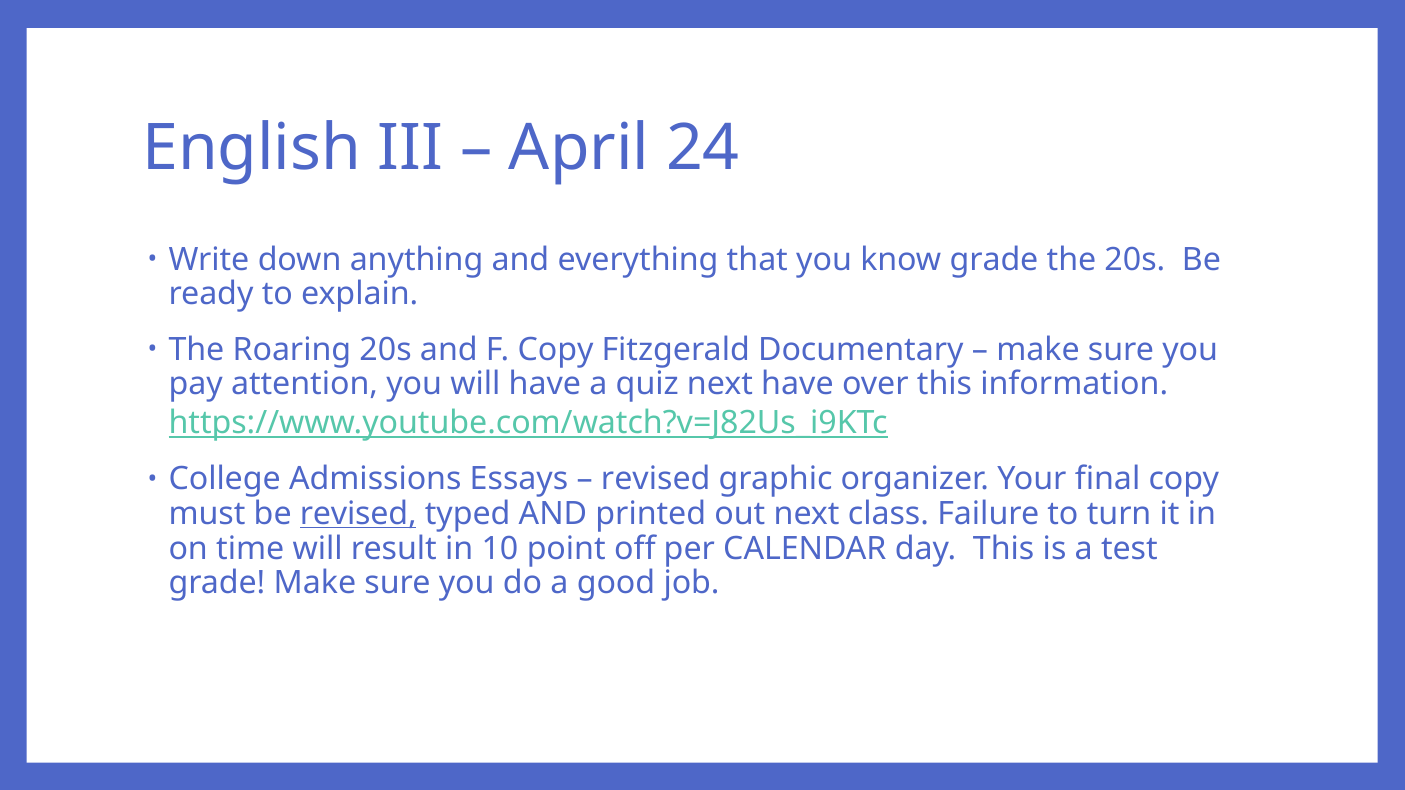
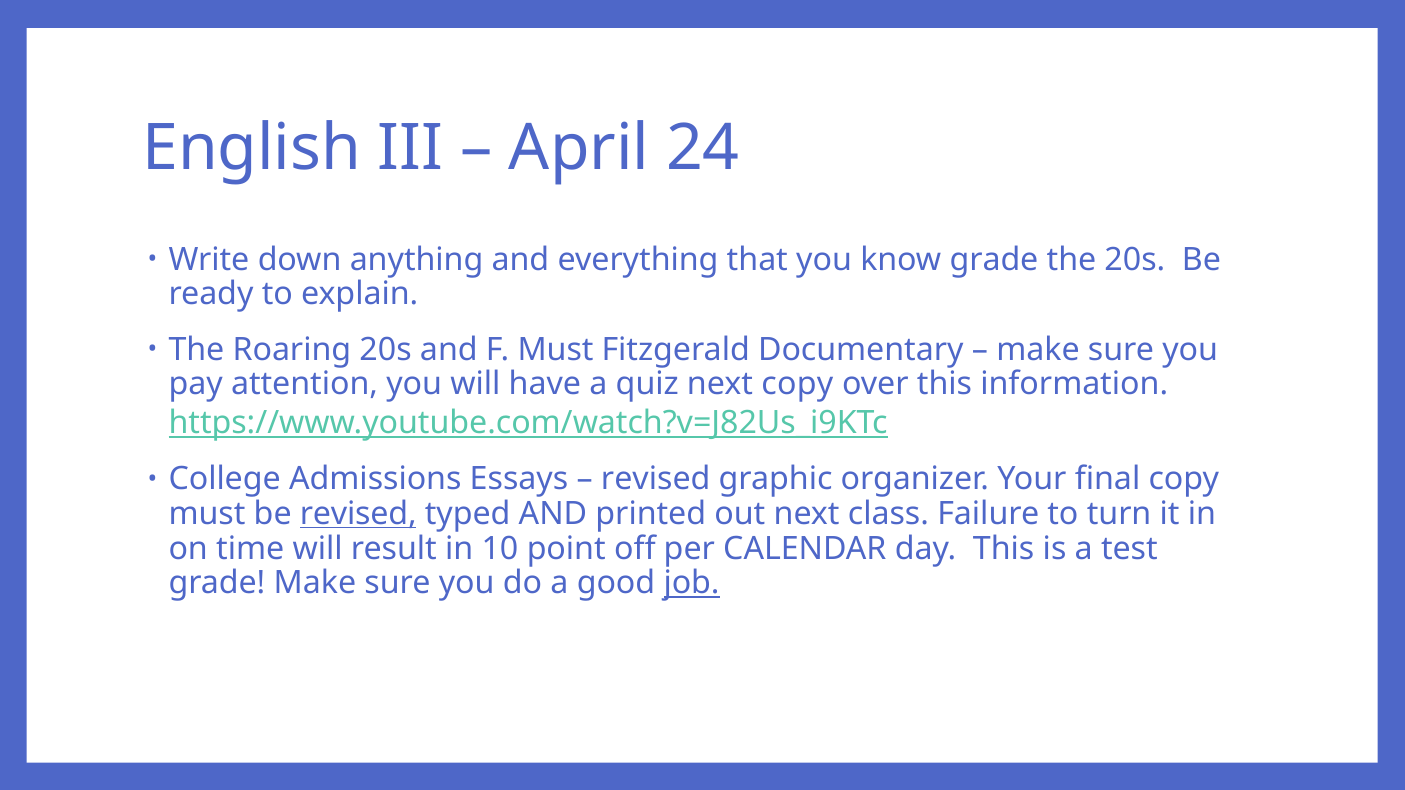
F Copy: Copy -> Must (556, 350)
next have: have -> copy (797, 384)
job underline: none -> present (692, 583)
